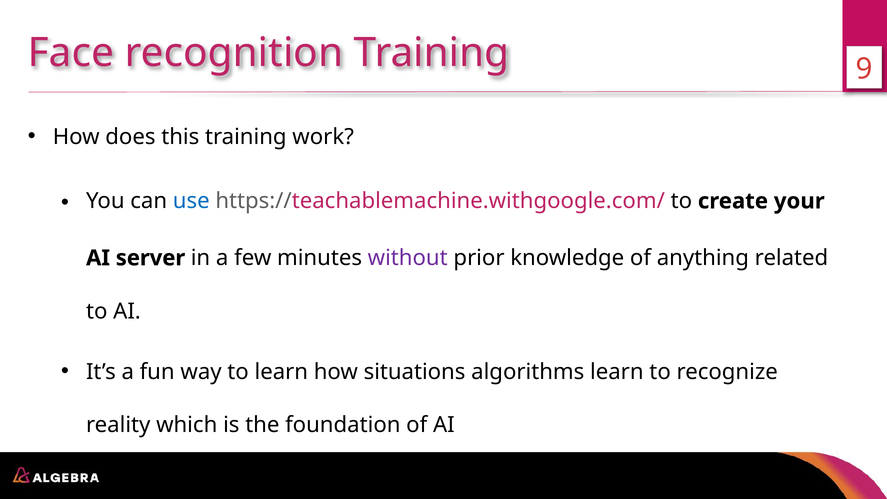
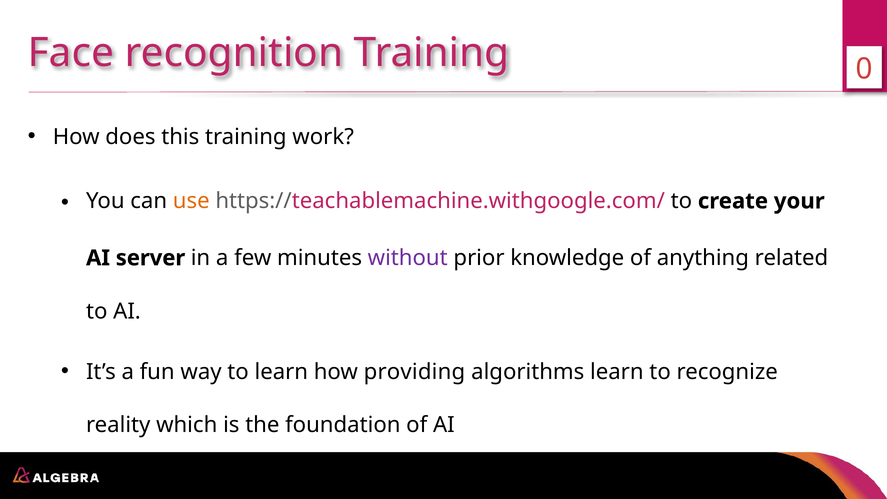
9: 9 -> 0 (864, 69)
use colour: blue -> orange (191, 201)
situations: situations -> providing (414, 372)
